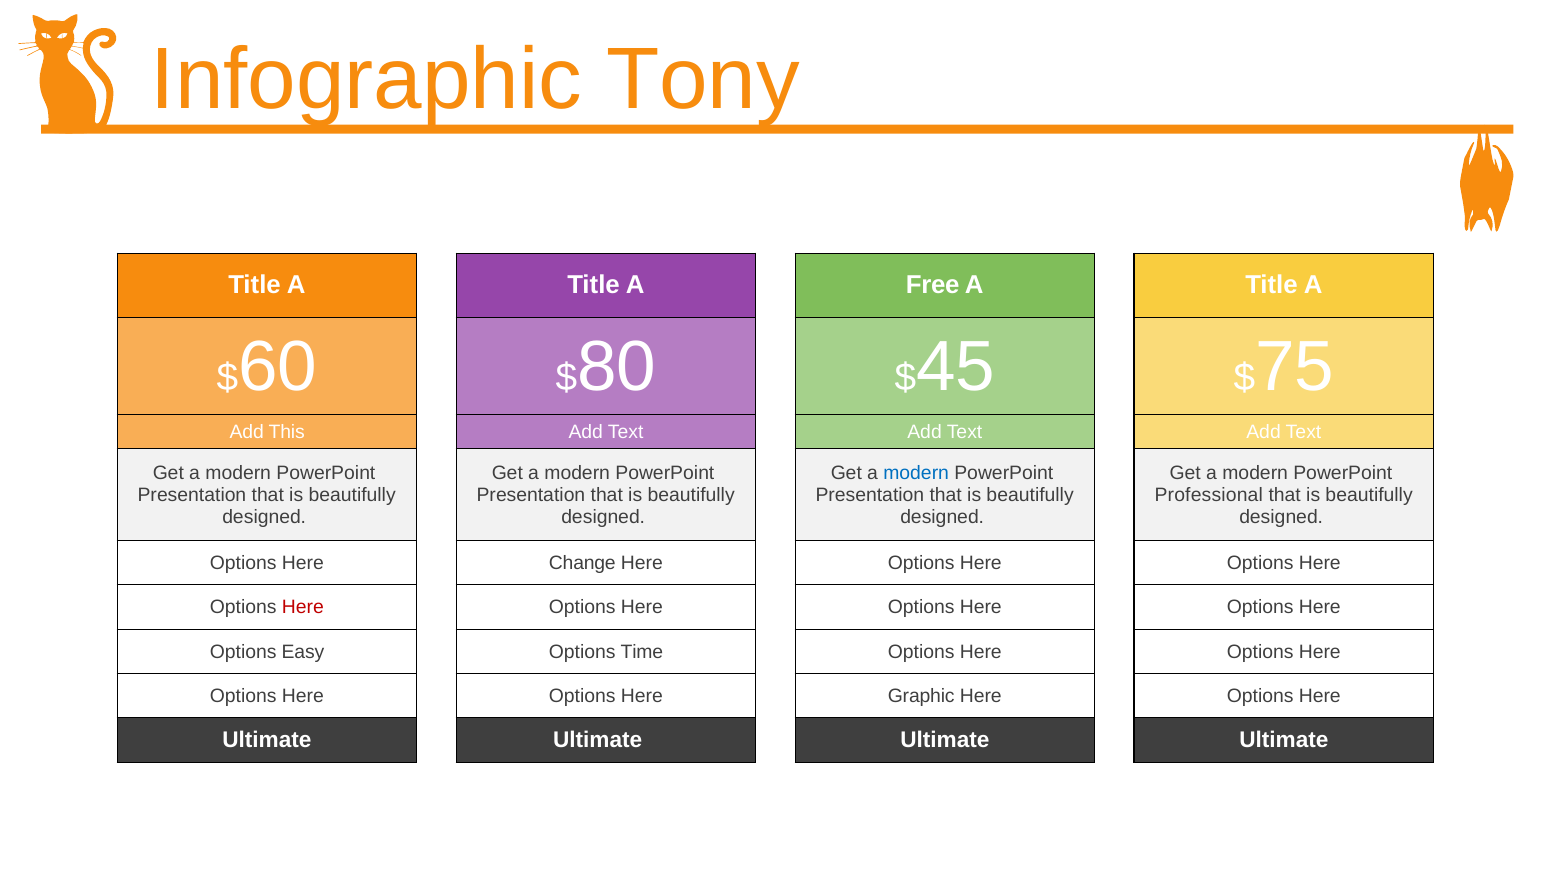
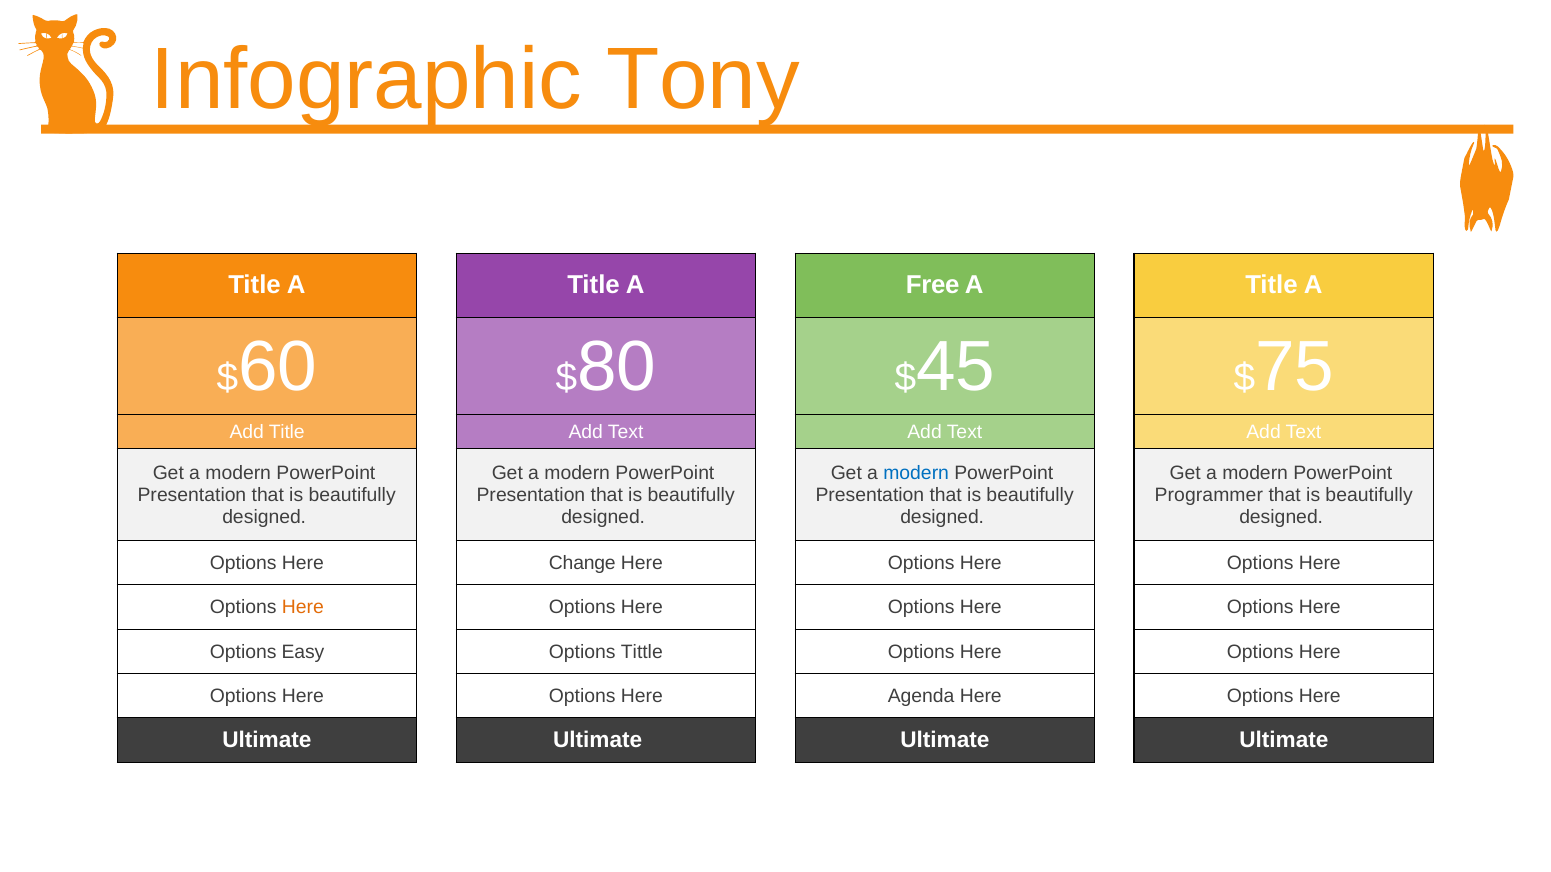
Add This: This -> Title (287, 432)
Professional: Professional -> Programmer (1209, 495)
Here colour: red -> orange (303, 608)
Time: Time -> Tittle (642, 652)
Graphic: Graphic -> Agenda (921, 696)
